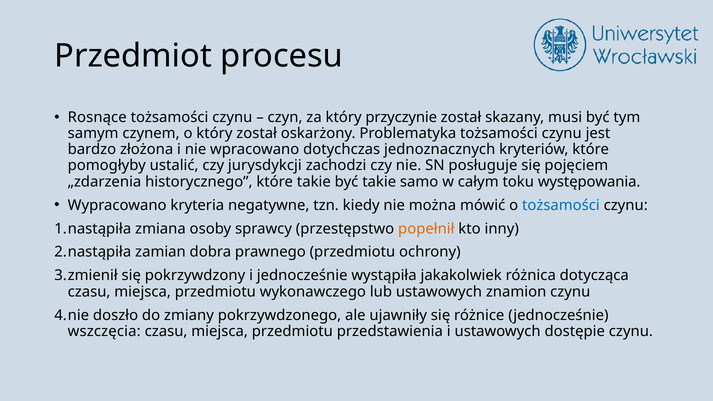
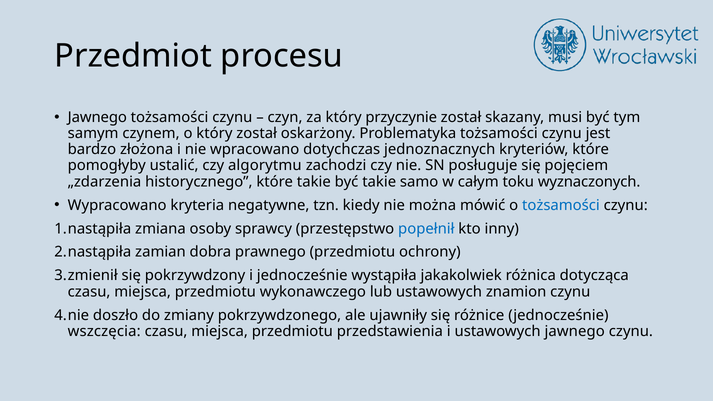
Rosnące: Rosnące -> Jawnego (97, 117)
jurysdykcji: jurysdykcji -> algorytmu (265, 166)
występowania: występowania -> wyznaczonych (589, 182)
popełnił colour: orange -> blue (426, 229)
ustawowych dostępie: dostępie -> jawnego (575, 331)
